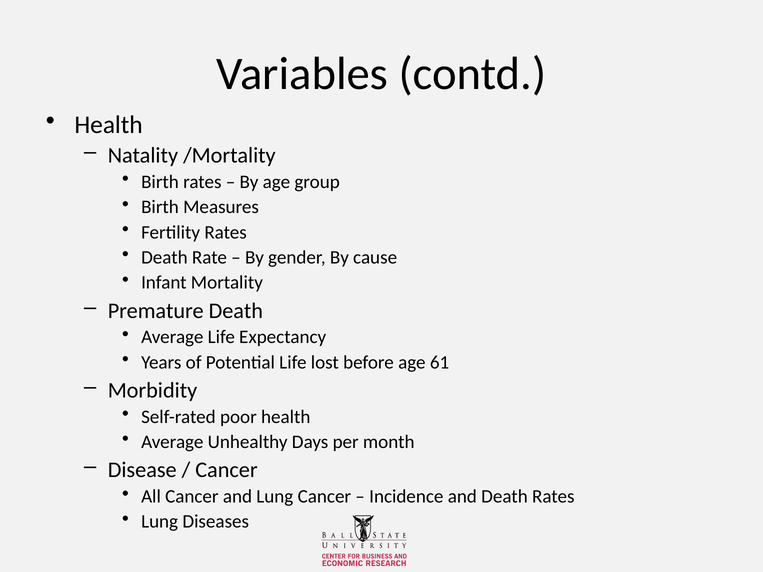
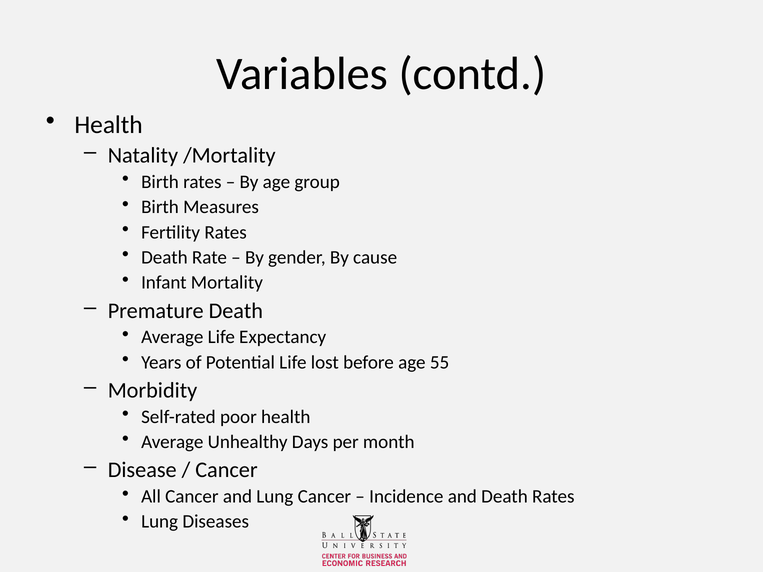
61: 61 -> 55 (440, 362)
